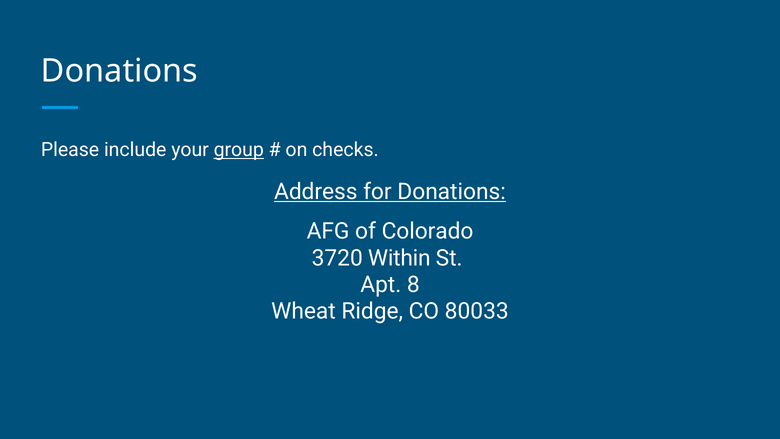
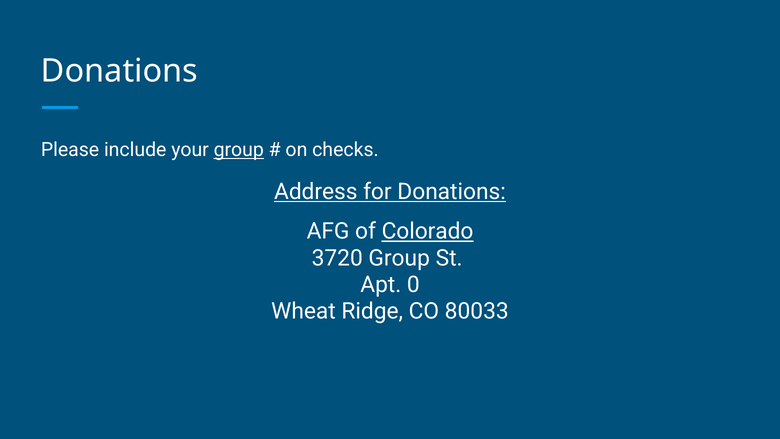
Colorado underline: none -> present (427, 231)
3720 Within: Within -> Group (399, 258)
8: 8 -> 0 (413, 285)
